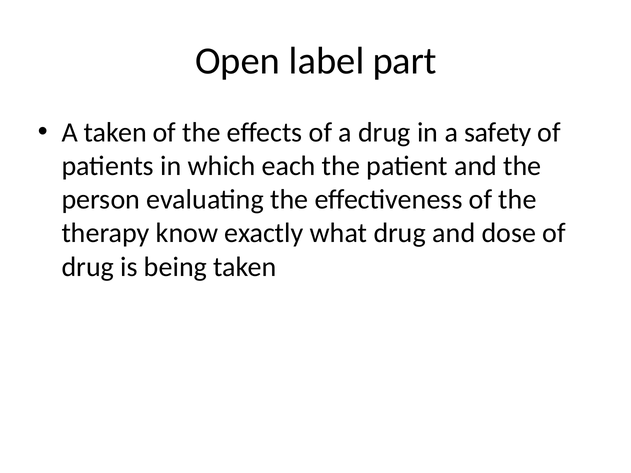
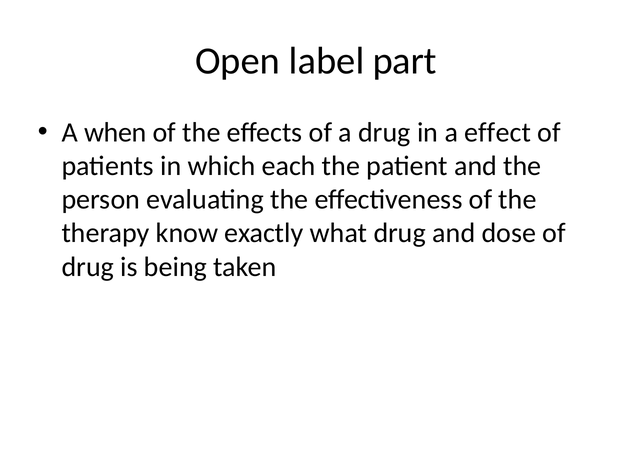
A taken: taken -> when (115, 132)
safety: safety -> effect (498, 132)
